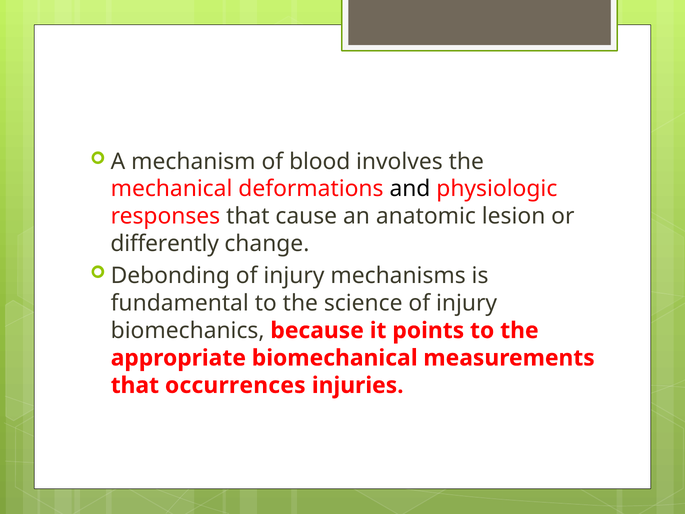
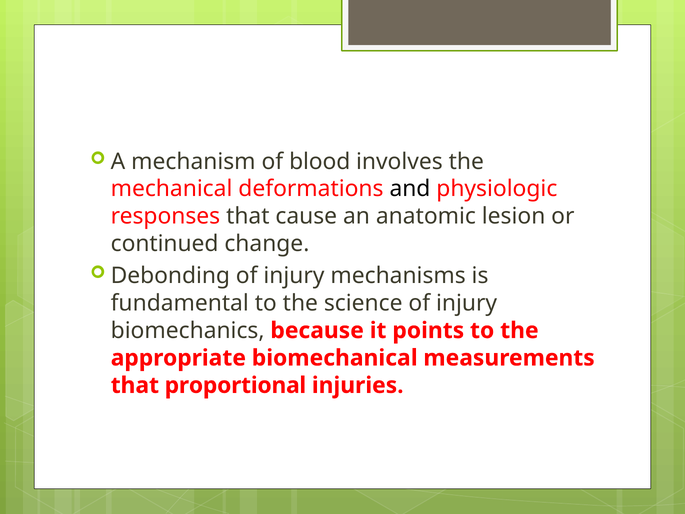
differently: differently -> continued (165, 244)
occurrences: occurrences -> proportional (236, 385)
